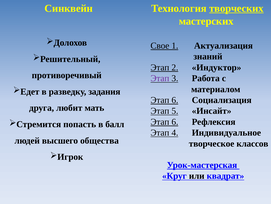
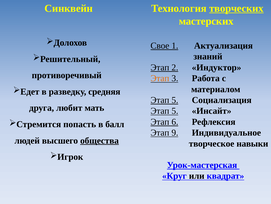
Этап colour: purple -> orange (160, 78)
задания: задания -> средняя (104, 91)
6: 6 -> 5 (175, 100)
4: 4 -> 9 (175, 132)
общества underline: none -> present (100, 140)
классов: классов -> навыки (252, 143)
